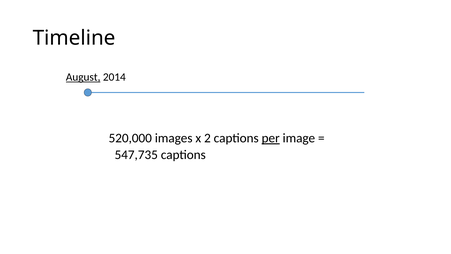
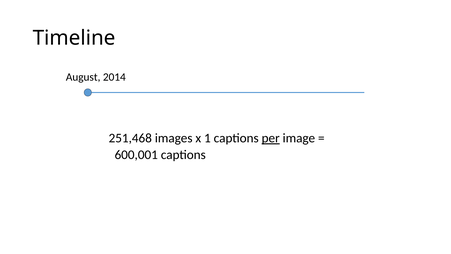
August underline: present -> none (83, 77)
520,000: 520,000 -> 251,468 (130, 138)
2: 2 -> 1 (207, 138)
547,735: 547,735 -> 600,001 (136, 155)
